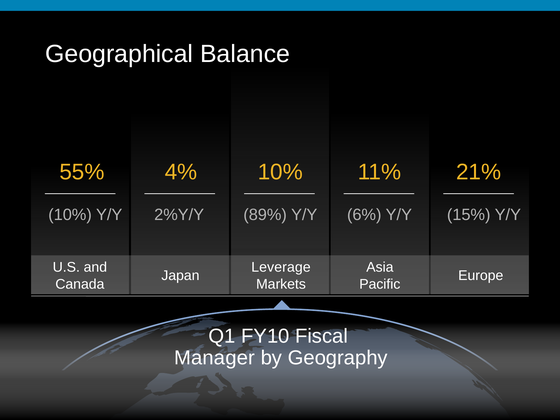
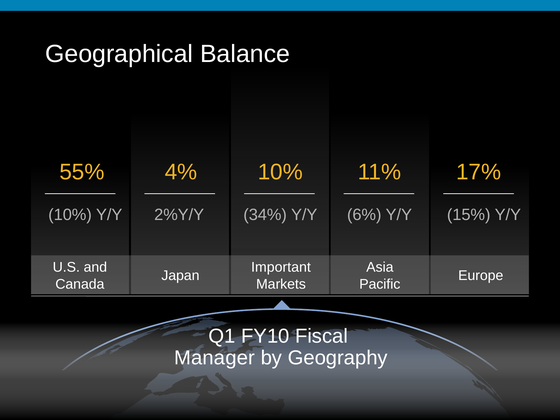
21%: 21% -> 17% (479, 172)
89%: 89% -> 34% (265, 215)
Leverage: Leverage -> Important (281, 267)
